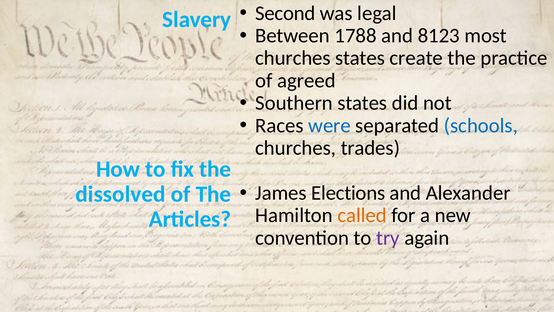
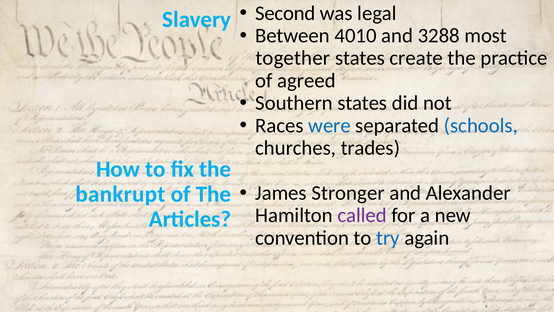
1788: 1788 -> 4010 (356, 36)
8123: 8123 -> 3288 (439, 36)
churches: churches -> together (293, 58)
Elections: Elections -> Stronger (348, 193)
dissolved: dissolved -> bankrupt (120, 194)
called colour: orange -> purple (362, 215)
try colour: purple -> blue (388, 238)
